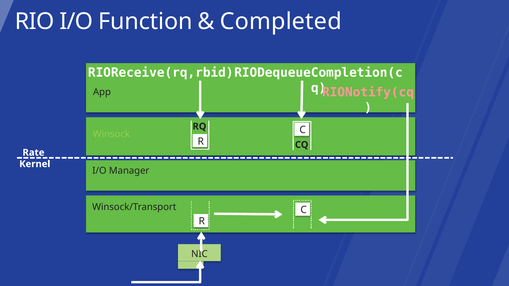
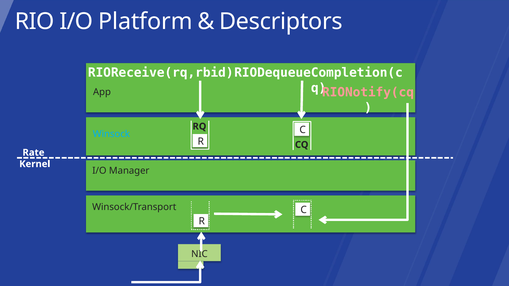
Function: Function -> Platform (145, 22)
Completed: Completed -> Descriptors (281, 22)
Winsock colour: light green -> light blue (111, 134)
